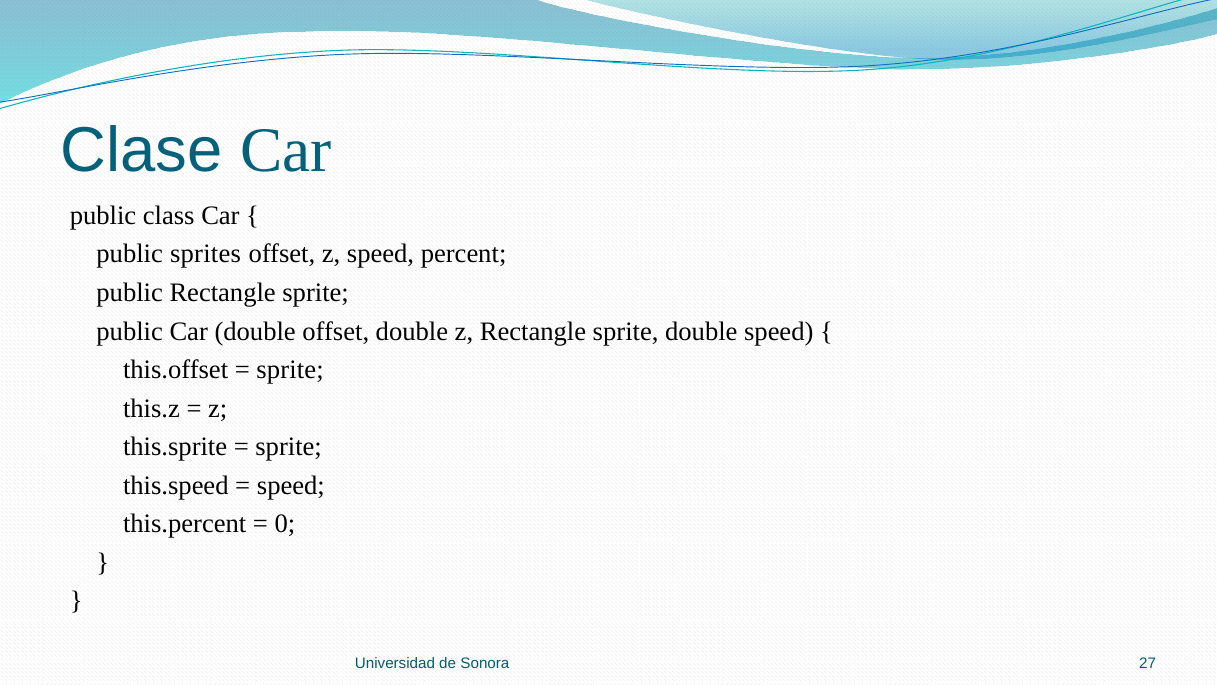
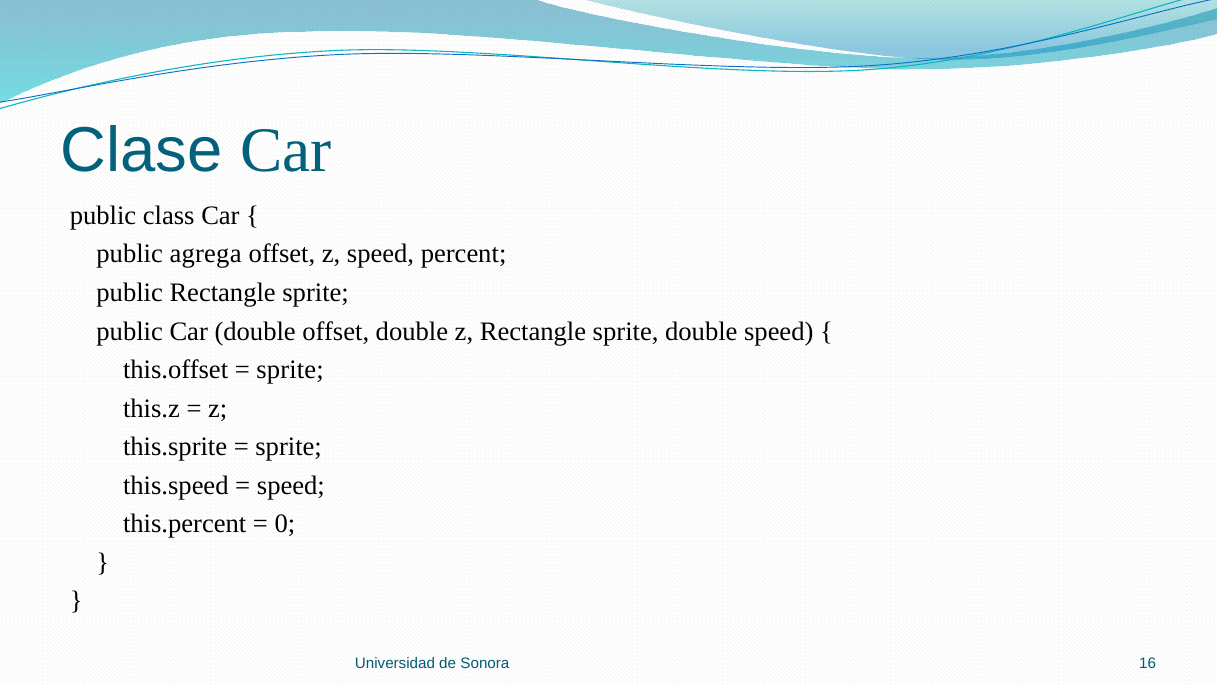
sprites: sprites -> agrega (206, 254)
27: 27 -> 16 (1148, 663)
